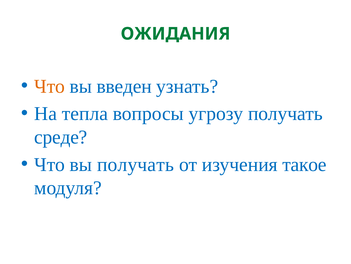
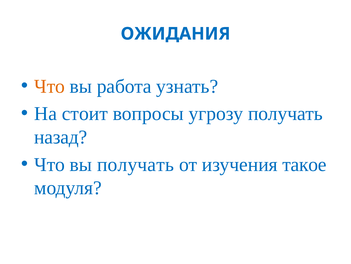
ОЖИДАНИЯ colour: green -> blue (176, 34)
введен: введен -> работа (124, 86)
тепла: тепла -> стоит (85, 113)
среде: среде -> назад (61, 137)
